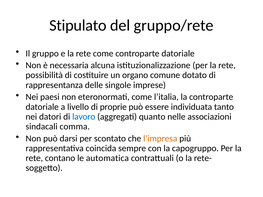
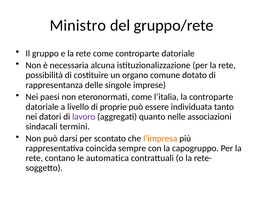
Stipulato: Stipulato -> Ministro (78, 25)
lavoro colour: blue -> purple (84, 117)
comma: comma -> termini (75, 127)
